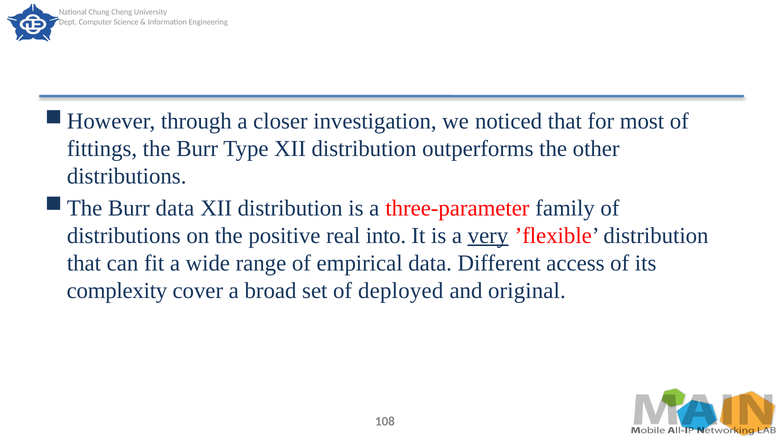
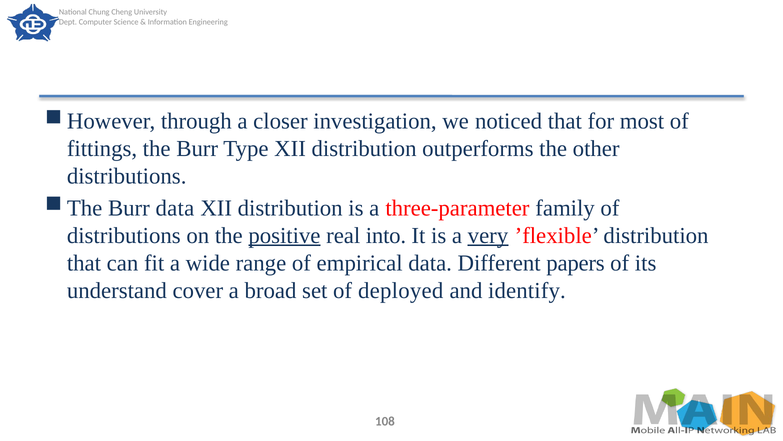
positive underline: none -> present (284, 235)
access: access -> papers (576, 263)
complexity: complexity -> understand (117, 290)
original: original -> identify (527, 290)
